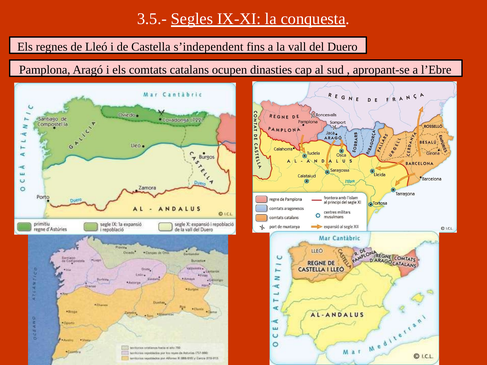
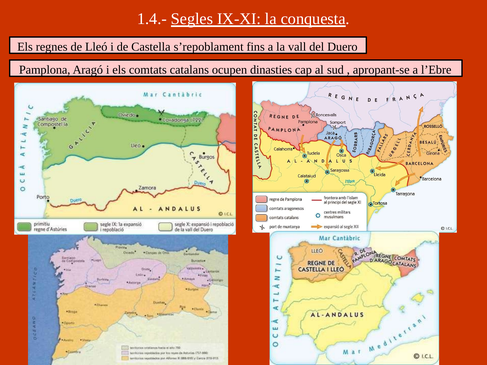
3.5.-: 3.5.- -> 1.4.- (152, 19)
s’independent: s’independent -> s’repoblament (209, 47)
